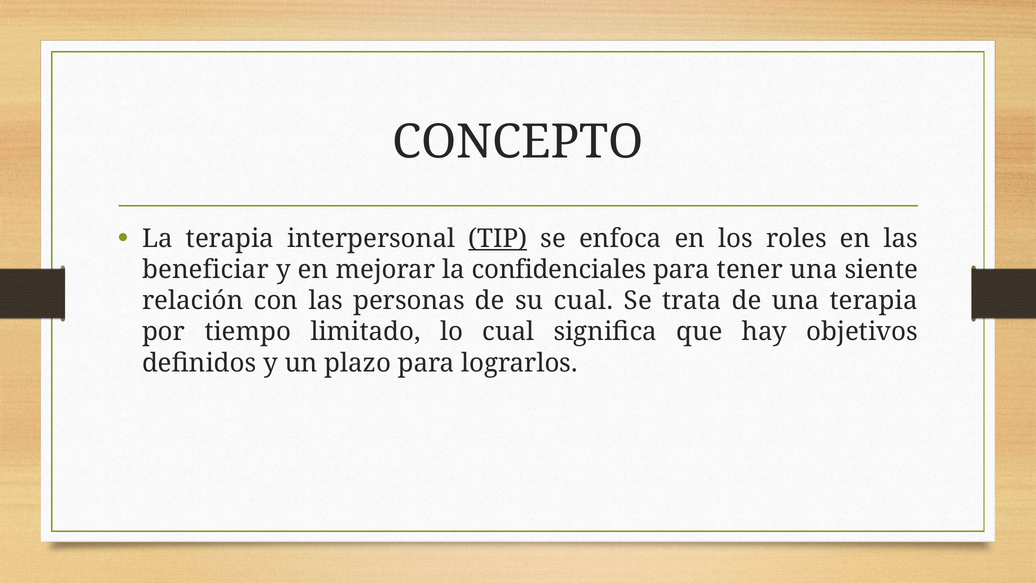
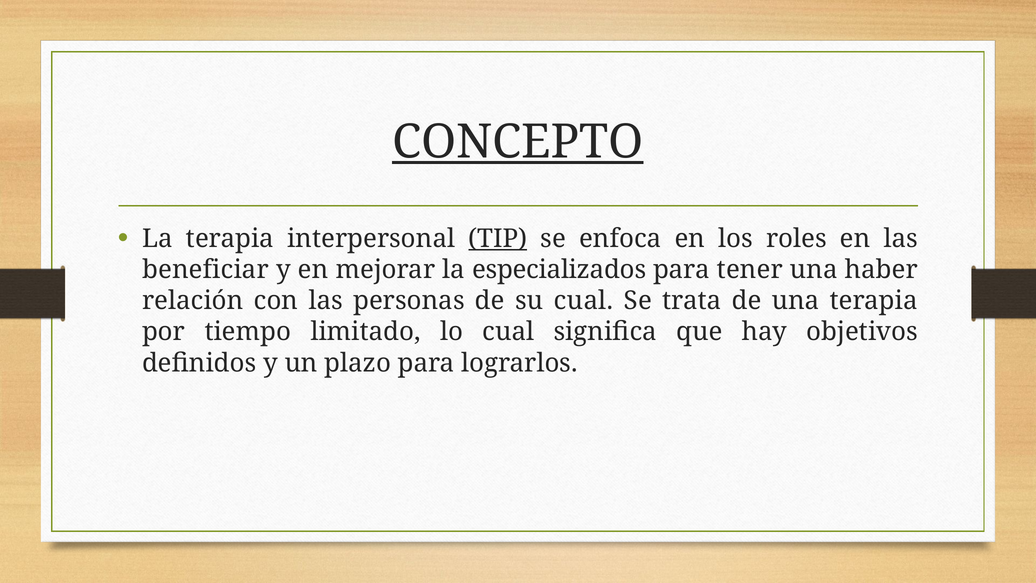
CONCEPTO underline: none -> present (518, 142)
confidenciales: confidenciales -> especializados (559, 270)
siente: siente -> haber (881, 270)
